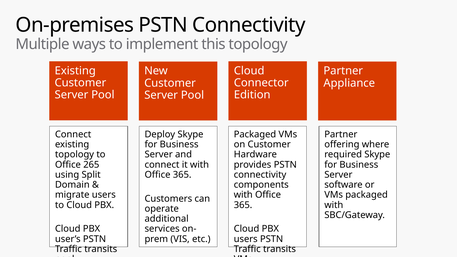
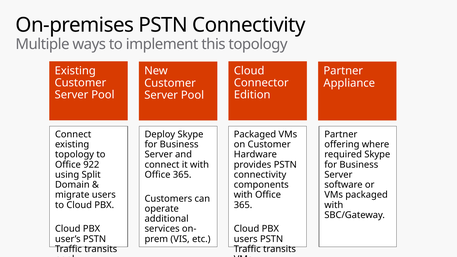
265: 265 -> 922 (91, 165)
